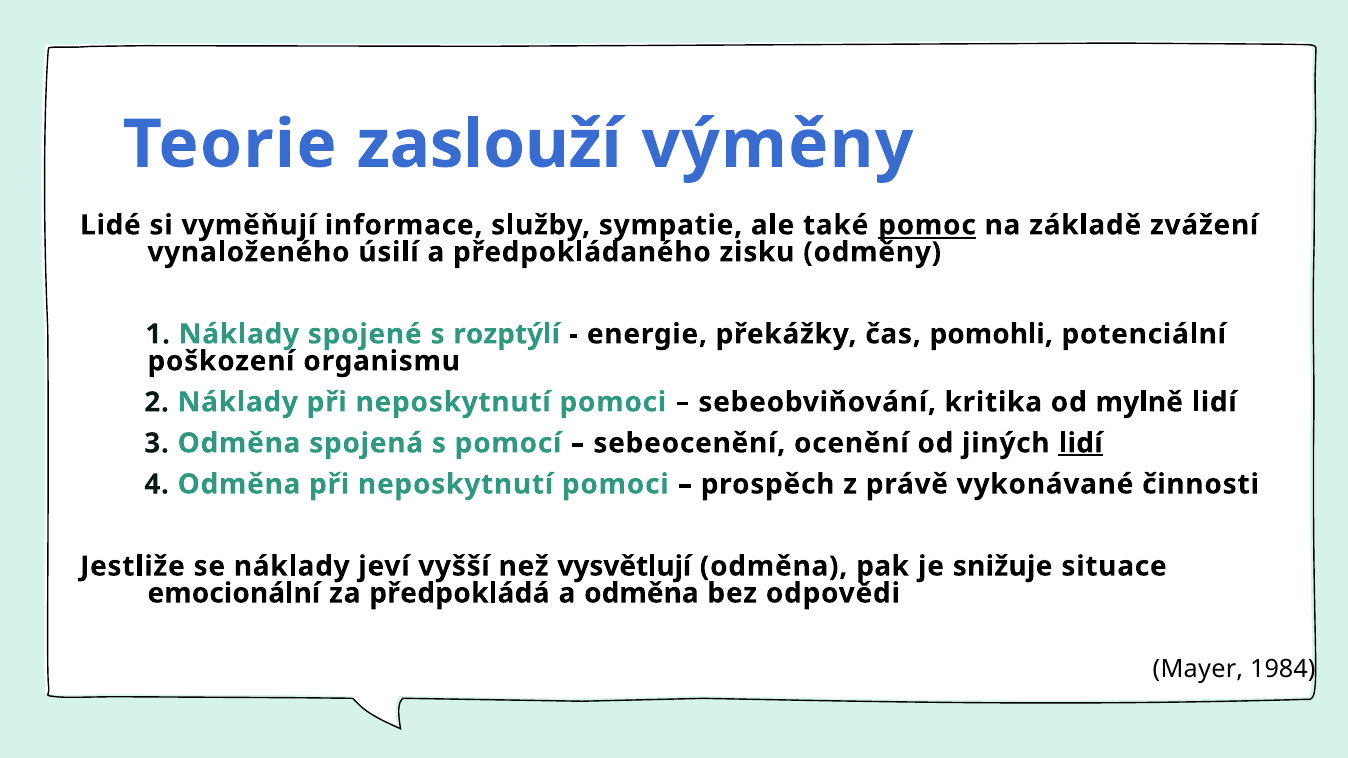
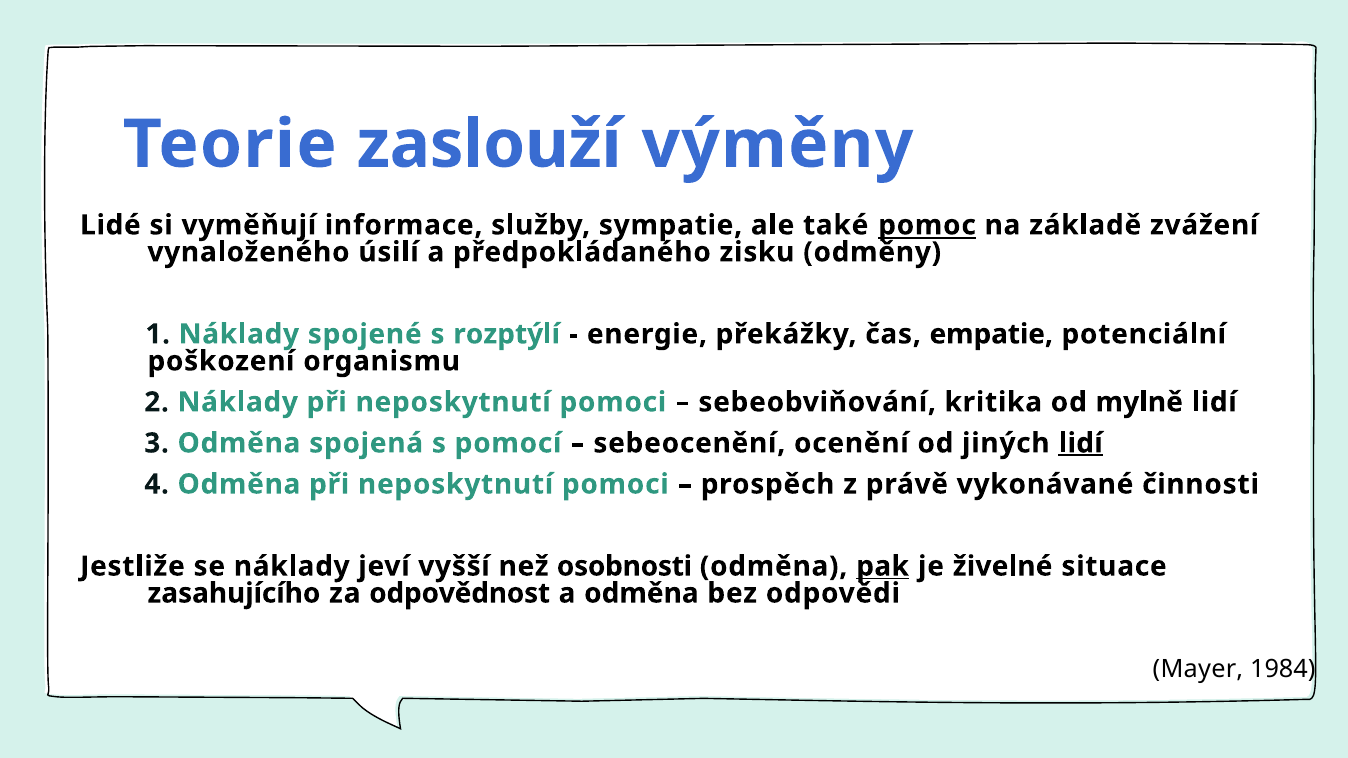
pomohli: pomohli -> empatie (991, 334)
vysvětlují: vysvětlují -> osobnosti (624, 566)
pak underline: none -> present (883, 566)
snižuje: snižuje -> živelné (1003, 566)
emocionální: emocionální -> zasahujícího (234, 593)
předpokládá: předpokládá -> odpovědnost (460, 593)
